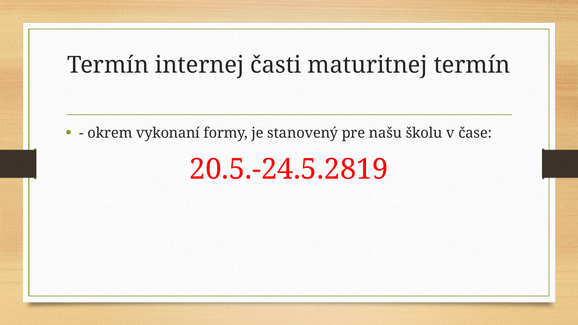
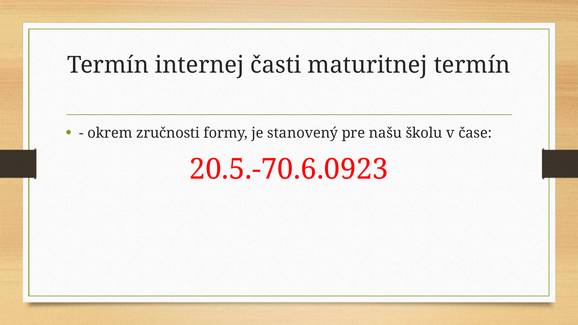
vykonaní: vykonaní -> zručnosti (168, 133)
20.5.-24.5.2819: 20.5.-24.5.2819 -> 20.5.-70.6.0923 (289, 169)
